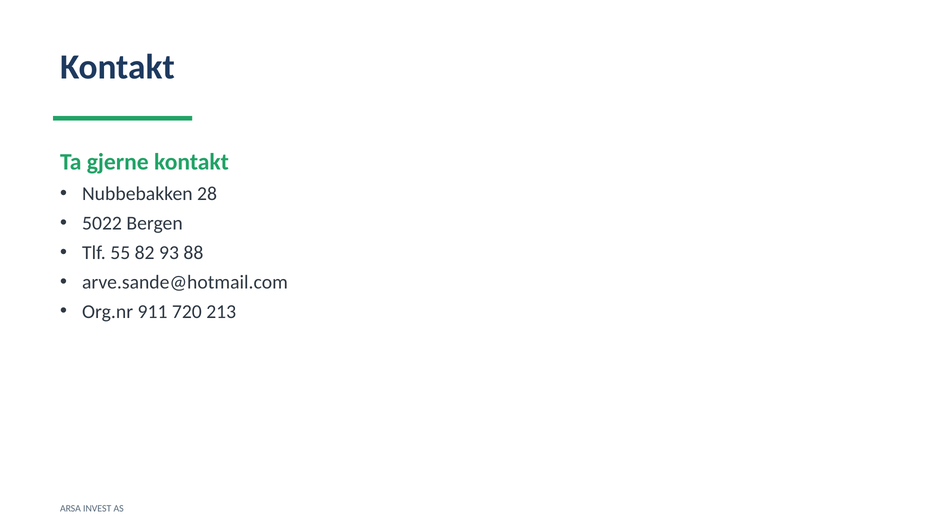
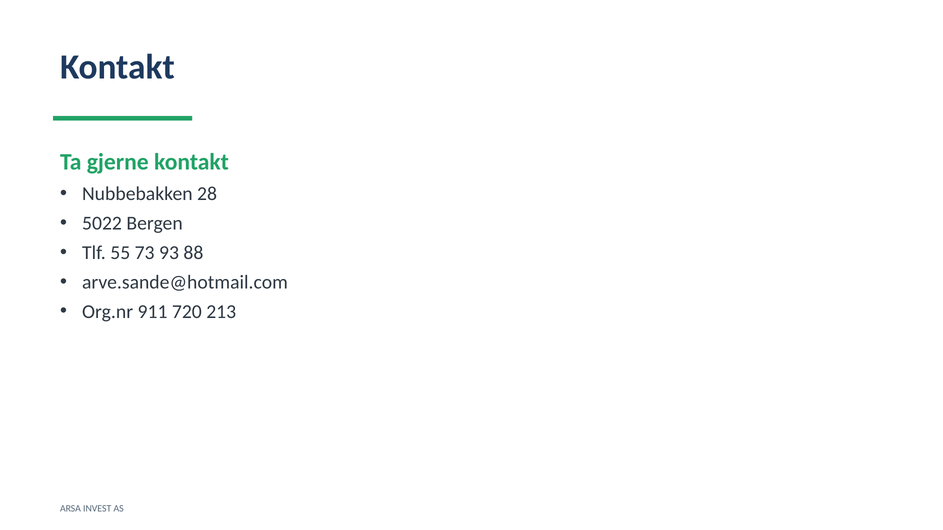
82: 82 -> 73 (145, 253)
